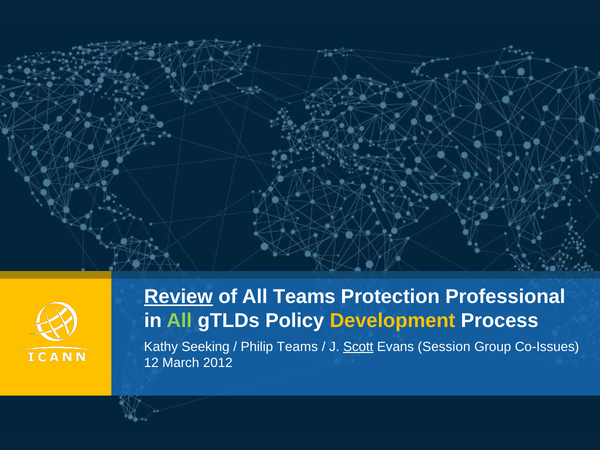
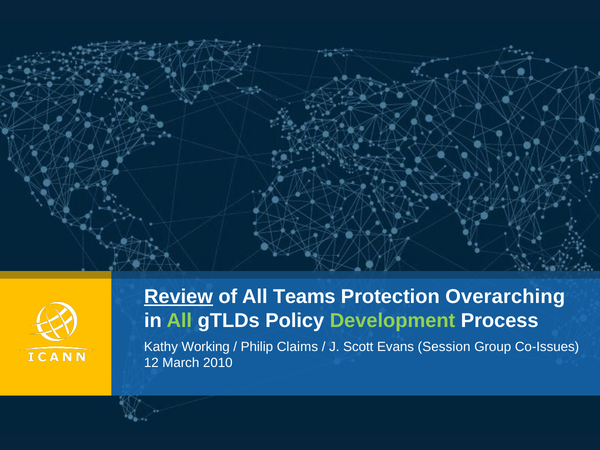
Professional: Professional -> Overarching (505, 297)
Development colour: yellow -> light green (393, 321)
Seeking: Seeking -> Working (206, 347)
Philip Teams: Teams -> Claims (297, 347)
Scott underline: present -> none (358, 347)
2012: 2012 -> 2010 (218, 363)
